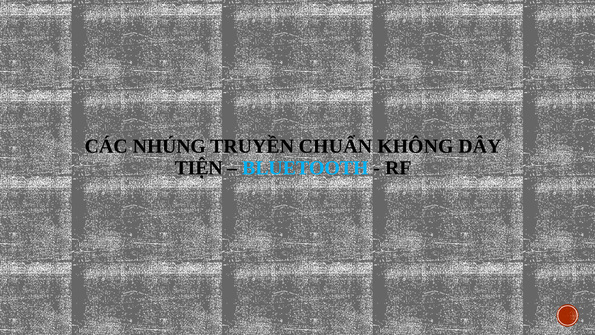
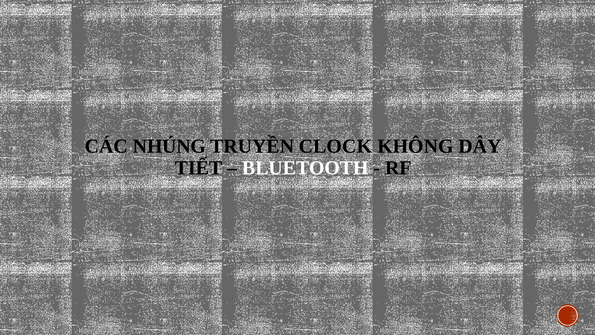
CHUẨN: CHUẨN -> CLOCK (335, 146)
TIỆN: TIỆN -> TIẾT (199, 168)
BLUETOOTH colour: light blue -> white (305, 168)
